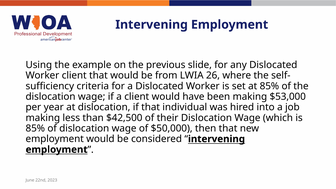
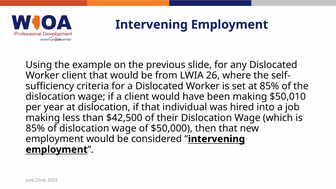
$53,000: $53,000 -> $50,010 (288, 97)
